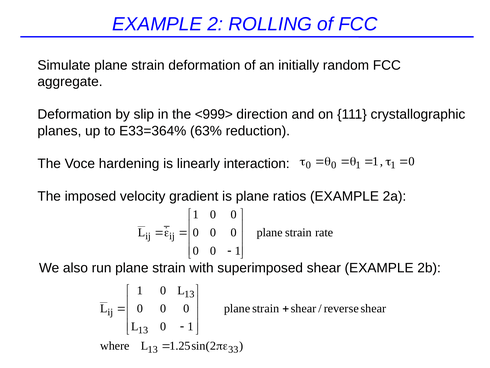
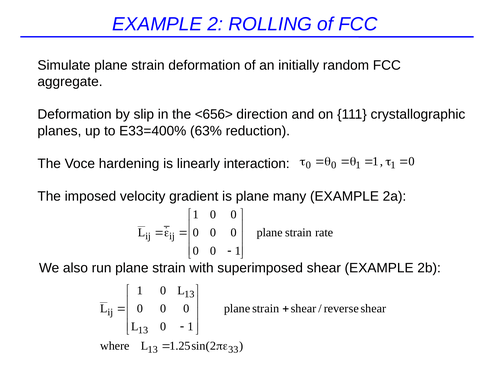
<999>: <999> -> <656> (214, 114)
E33=364%: E33=364% -> E33=400% (153, 131)
ratios: ratios -> many (290, 196)
